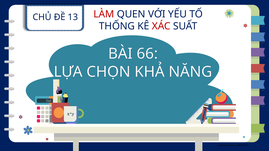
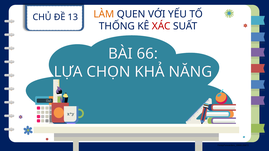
LÀM colour: red -> orange (104, 14)
